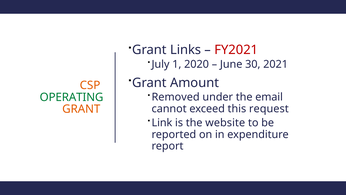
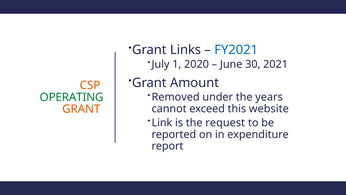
FY2021 colour: red -> blue (236, 50)
email: email -> years (269, 97)
request: request -> website (269, 109)
website: website -> request (225, 123)
